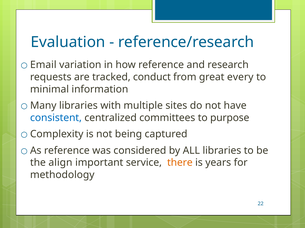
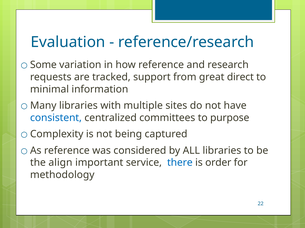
Email: Email -> Some (43, 65)
conduct: conduct -> support (152, 77)
every: every -> direct (240, 77)
there colour: orange -> blue (180, 163)
years: years -> order (218, 163)
